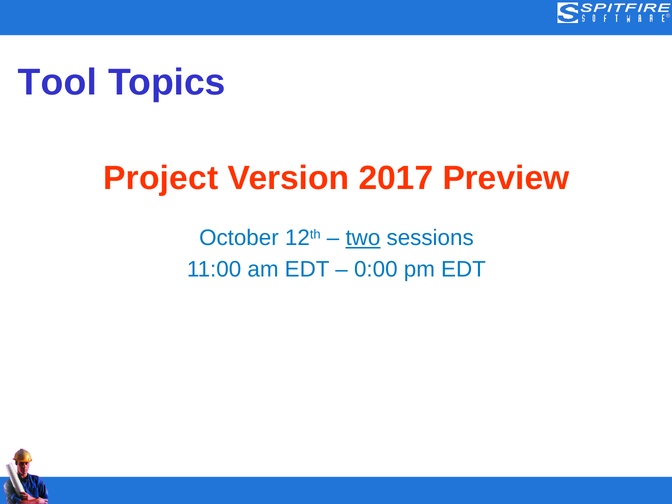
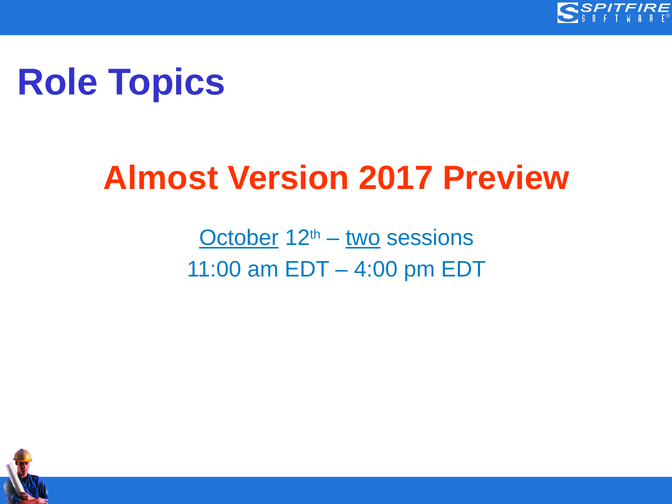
Tool: Tool -> Role (58, 82)
Project: Project -> Almost (161, 178)
October underline: none -> present (239, 238)
0:00: 0:00 -> 4:00 (376, 269)
